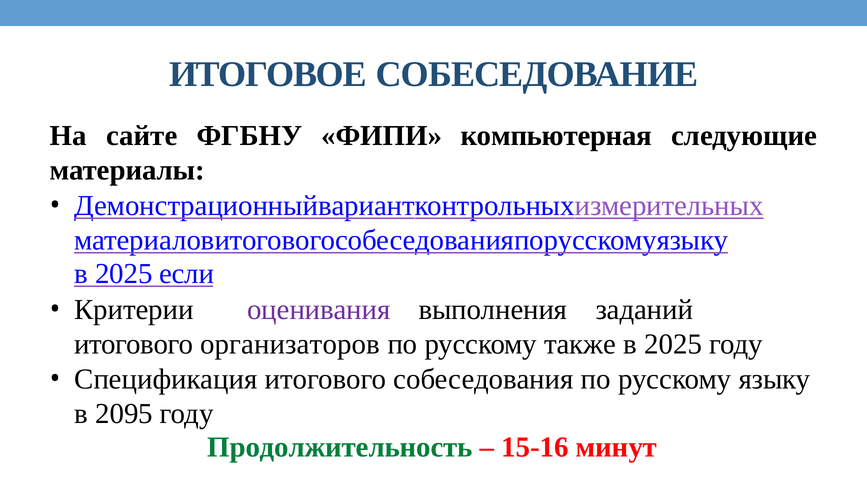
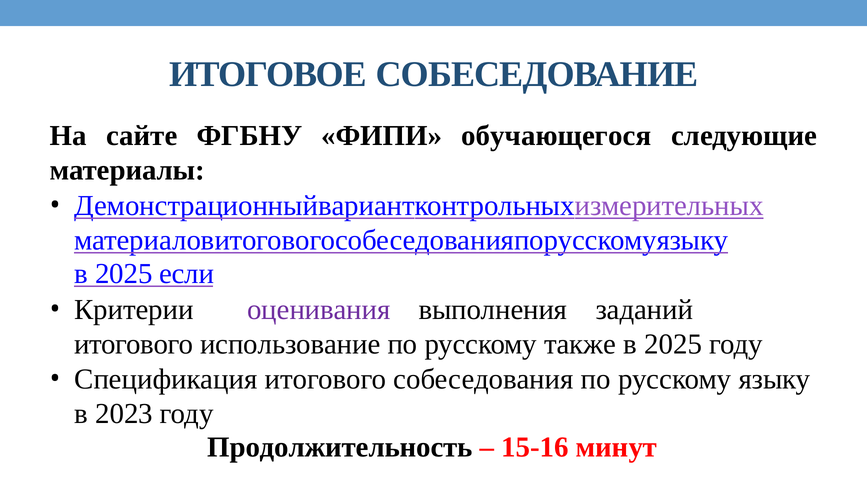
компьютерная: компьютерная -> обучающегося (556, 135)
организаторов: организаторов -> использование (290, 344)
2095: 2095 -> 2023 (124, 413)
Продолжительность colour: green -> black (340, 447)
